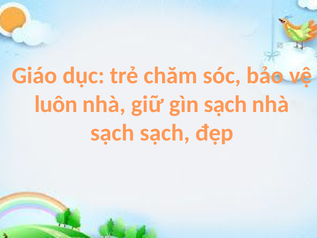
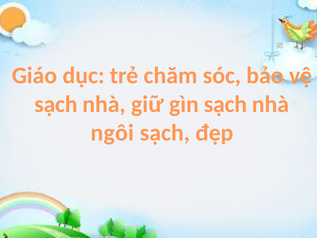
luôn: luôn -> sạch (56, 104)
sạch: sạch -> ngôi (112, 133)
